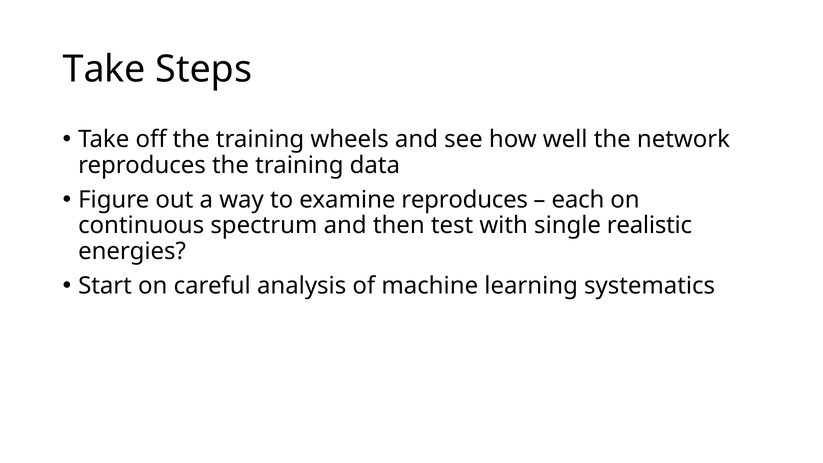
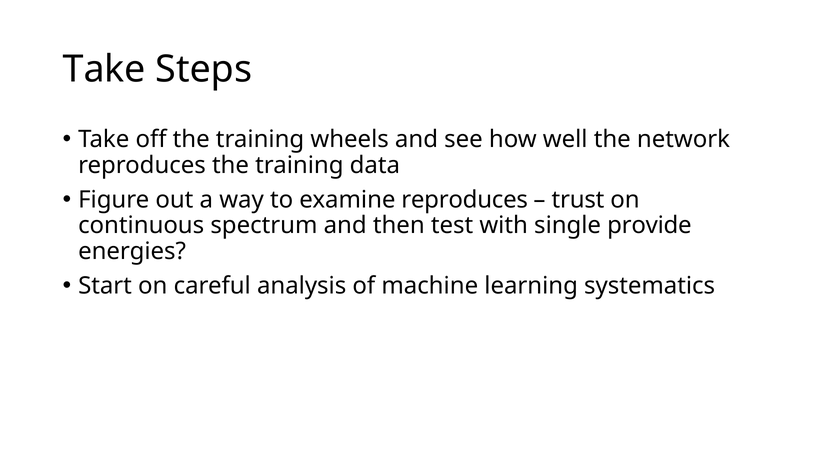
each: each -> trust (578, 200)
realistic: realistic -> provide (649, 226)
